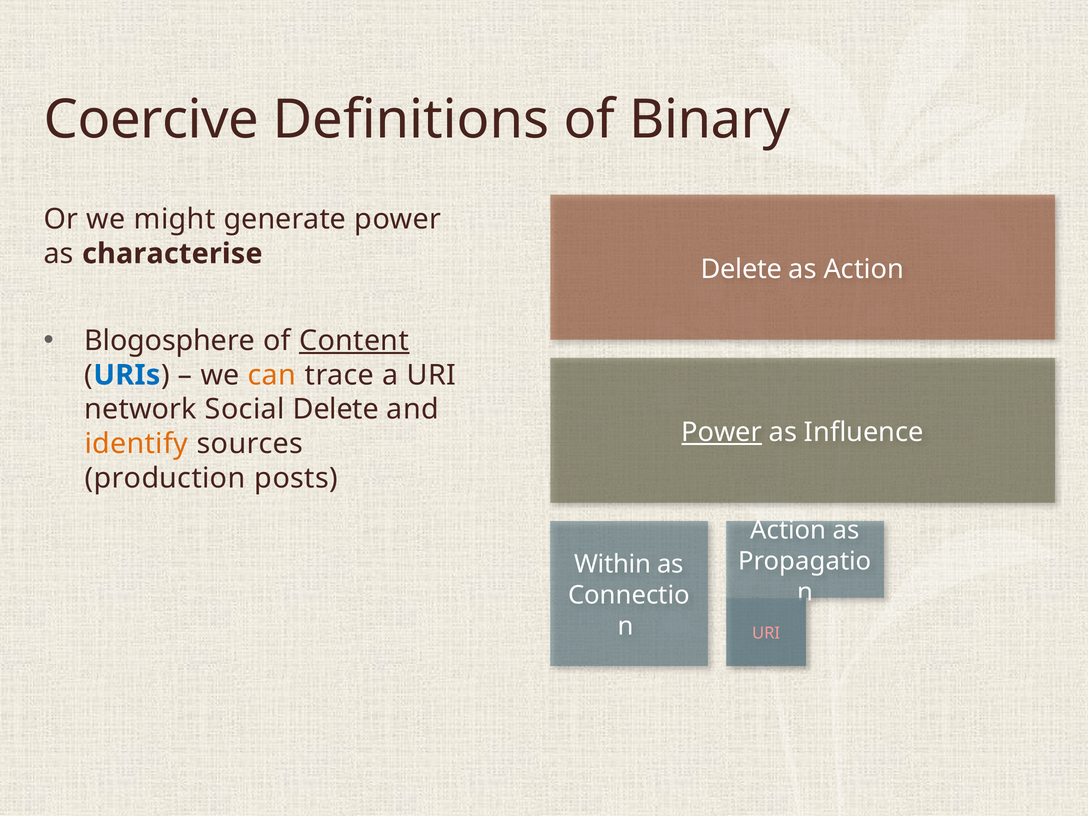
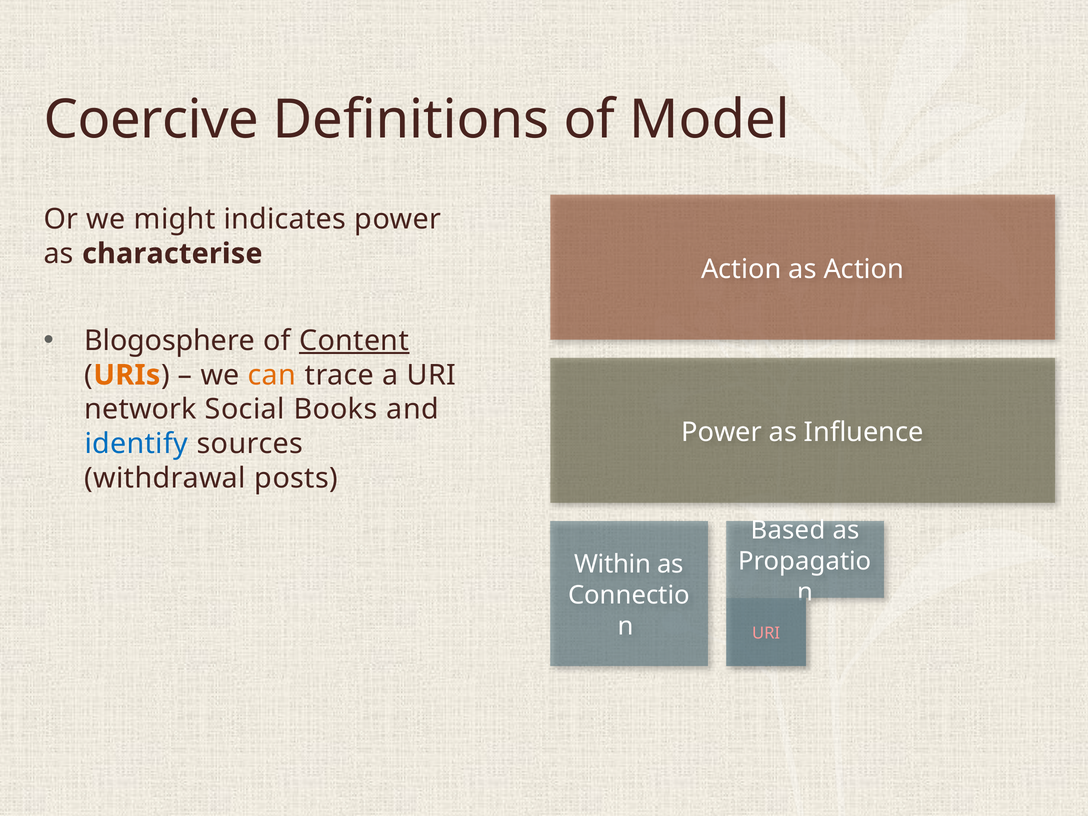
Binary: Binary -> Model (710, 120)
generate: generate -> indicates (285, 219)
Delete: Delete -> Action (741, 269)
URIs colour: blue -> orange (127, 375)
Social Delete: Delete -> Books (336, 409)
Power underline: present -> none (722, 432)
identify colour: orange -> blue (136, 444)
production: production -> withdrawal (165, 478)
Action: Action -> Based (788, 530)
